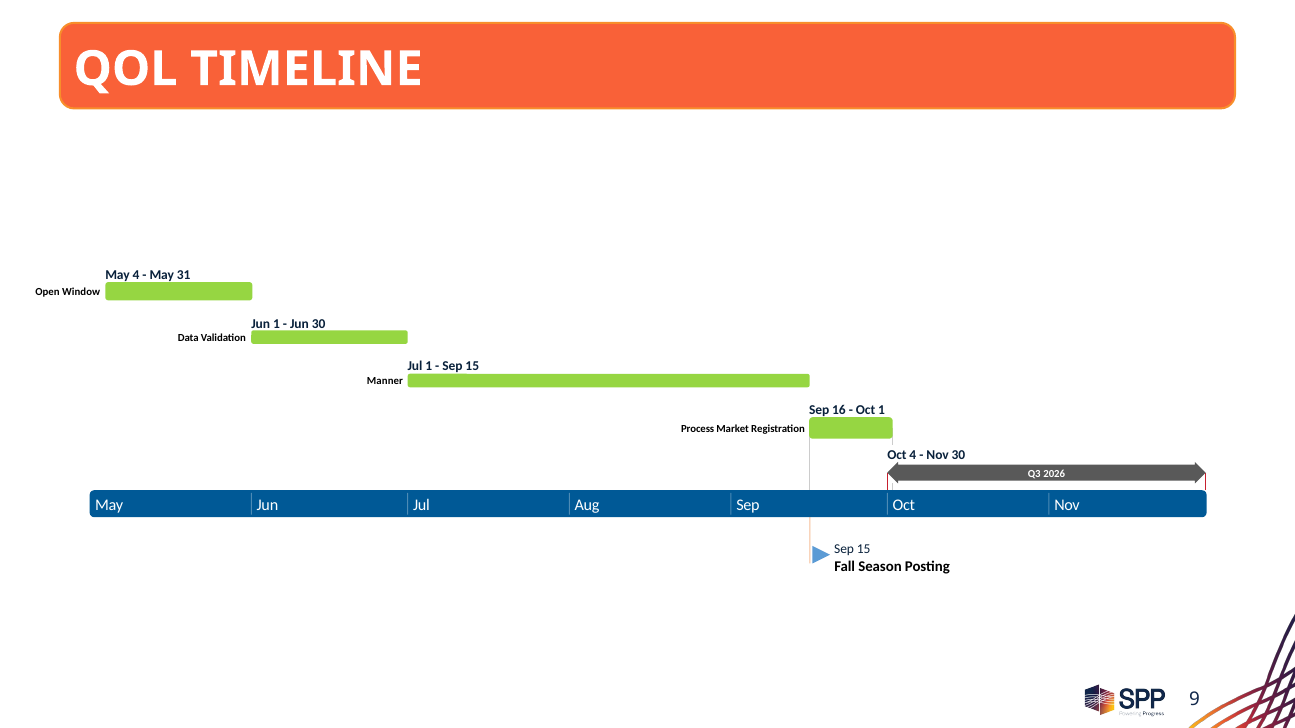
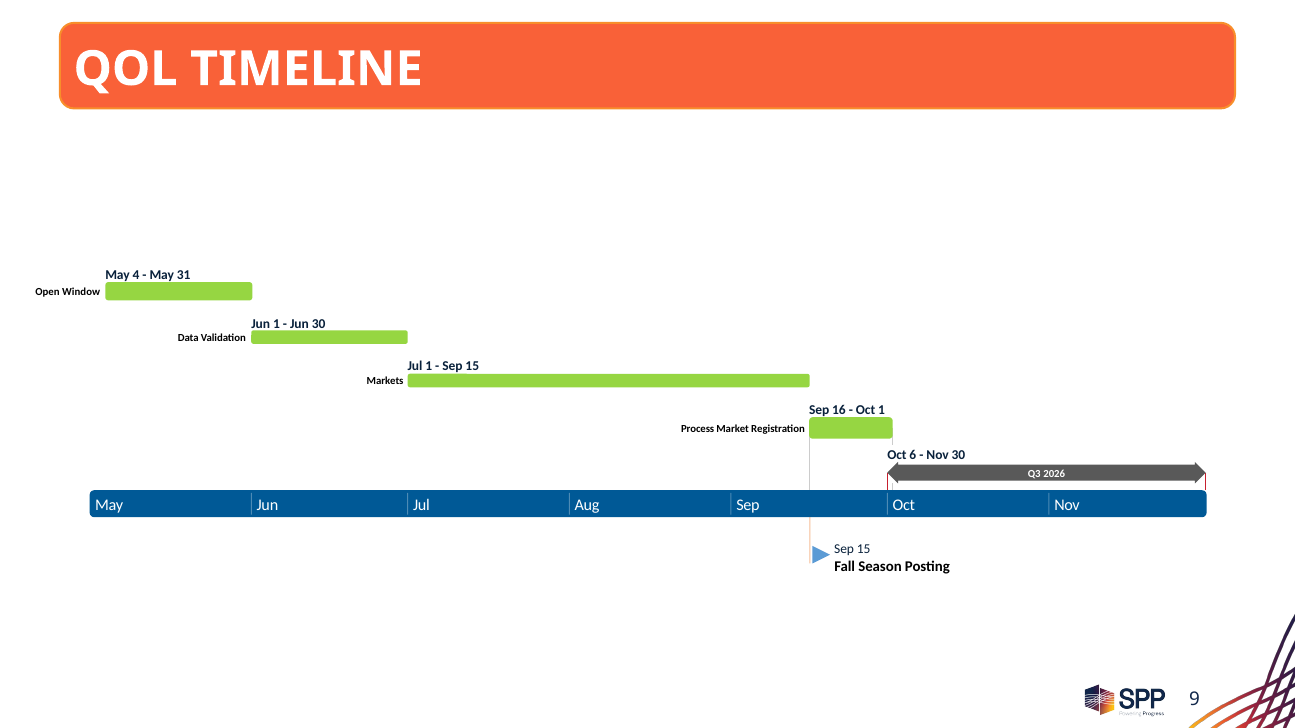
Manner: Manner -> Markets (385, 381)
Oct 4: 4 -> 6 (913, 455)
